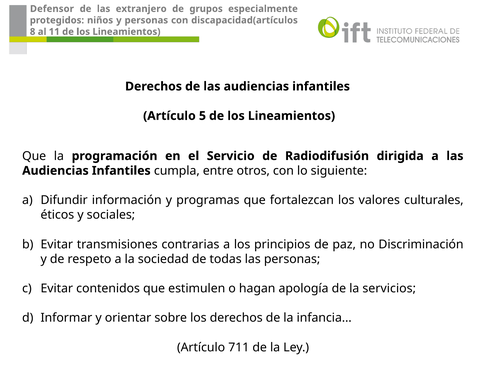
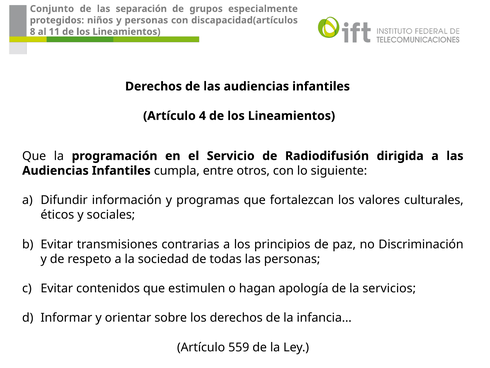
Defensor: Defensor -> Conjunto (52, 9)
extranjero: extranjero -> separación (141, 9)
5: 5 -> 4 (202, 116)
711: 711 -> 559 (239, 347)
